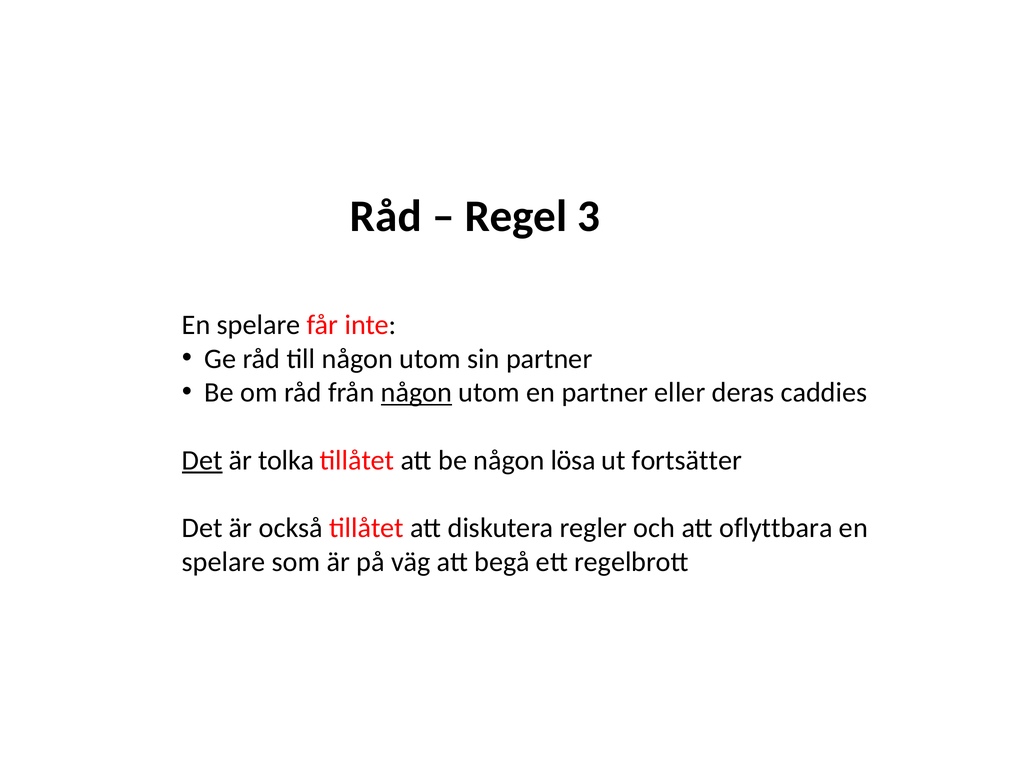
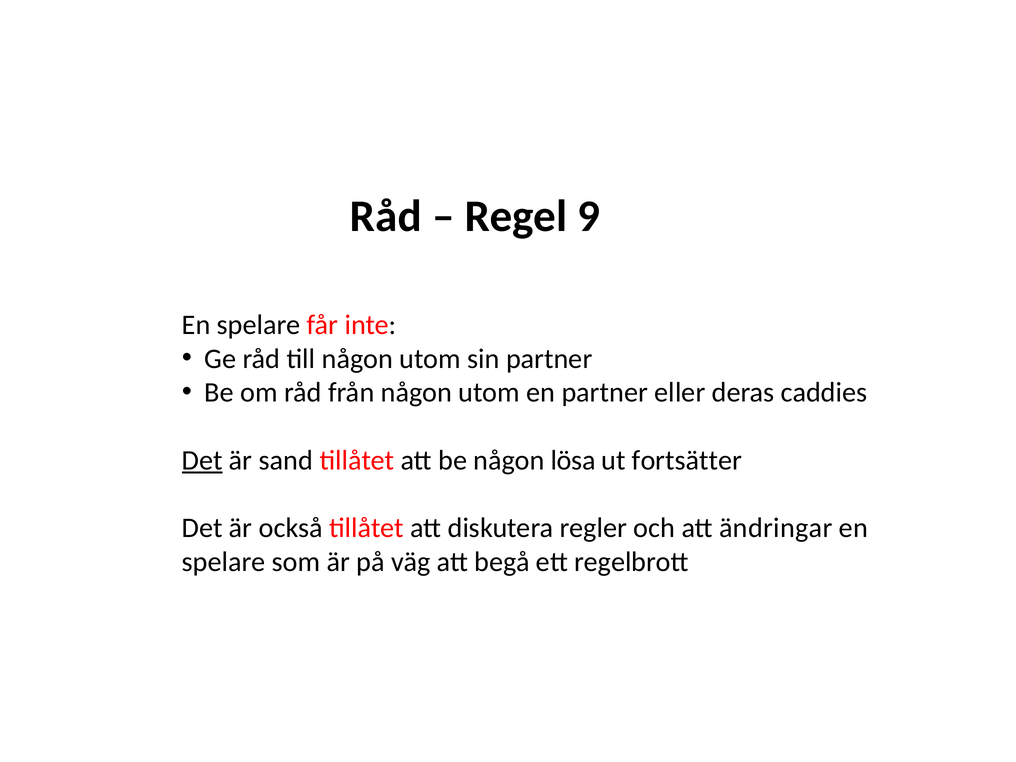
3: 3 -> 9 (589, 216)
någon underline: present -> none (416, 393)
tolka: tolka -> sand (286, 460)
oflyttbara: oflyttbara -> ändringar (776, 528)
